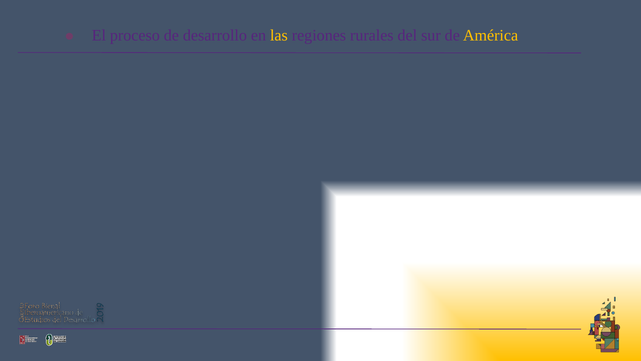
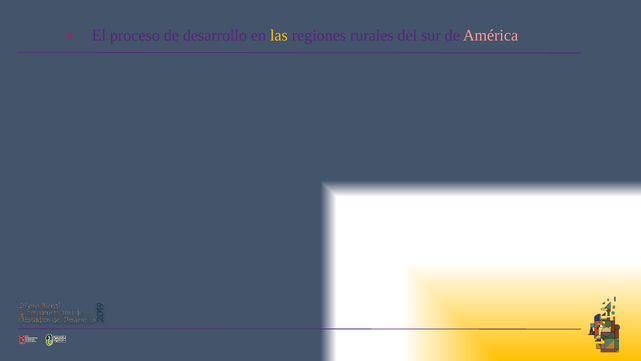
América colour: yellow -> pink (491, 35)
